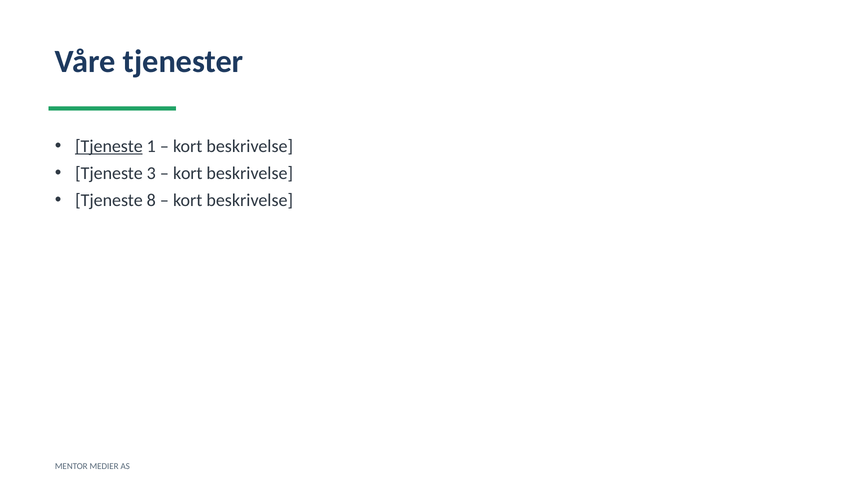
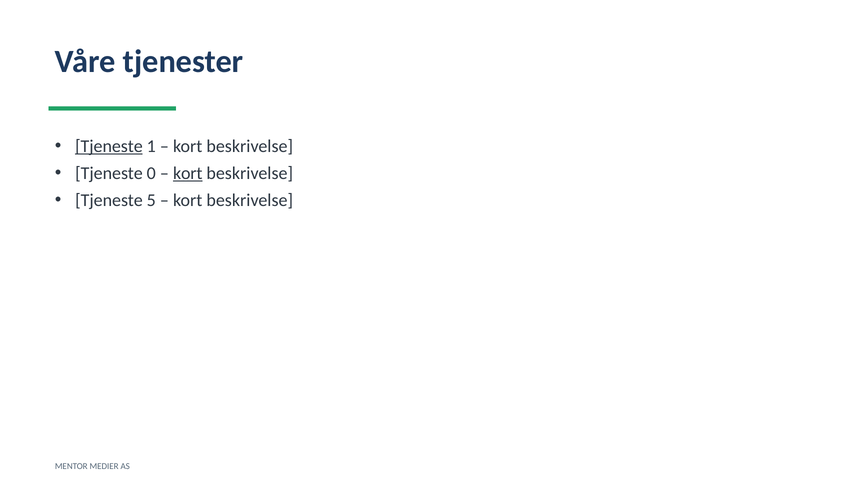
3: 3 -> 0 (151, 173)
kort underline: none -> present (188, 173)
8: 8 -> 5 (151, 200)
